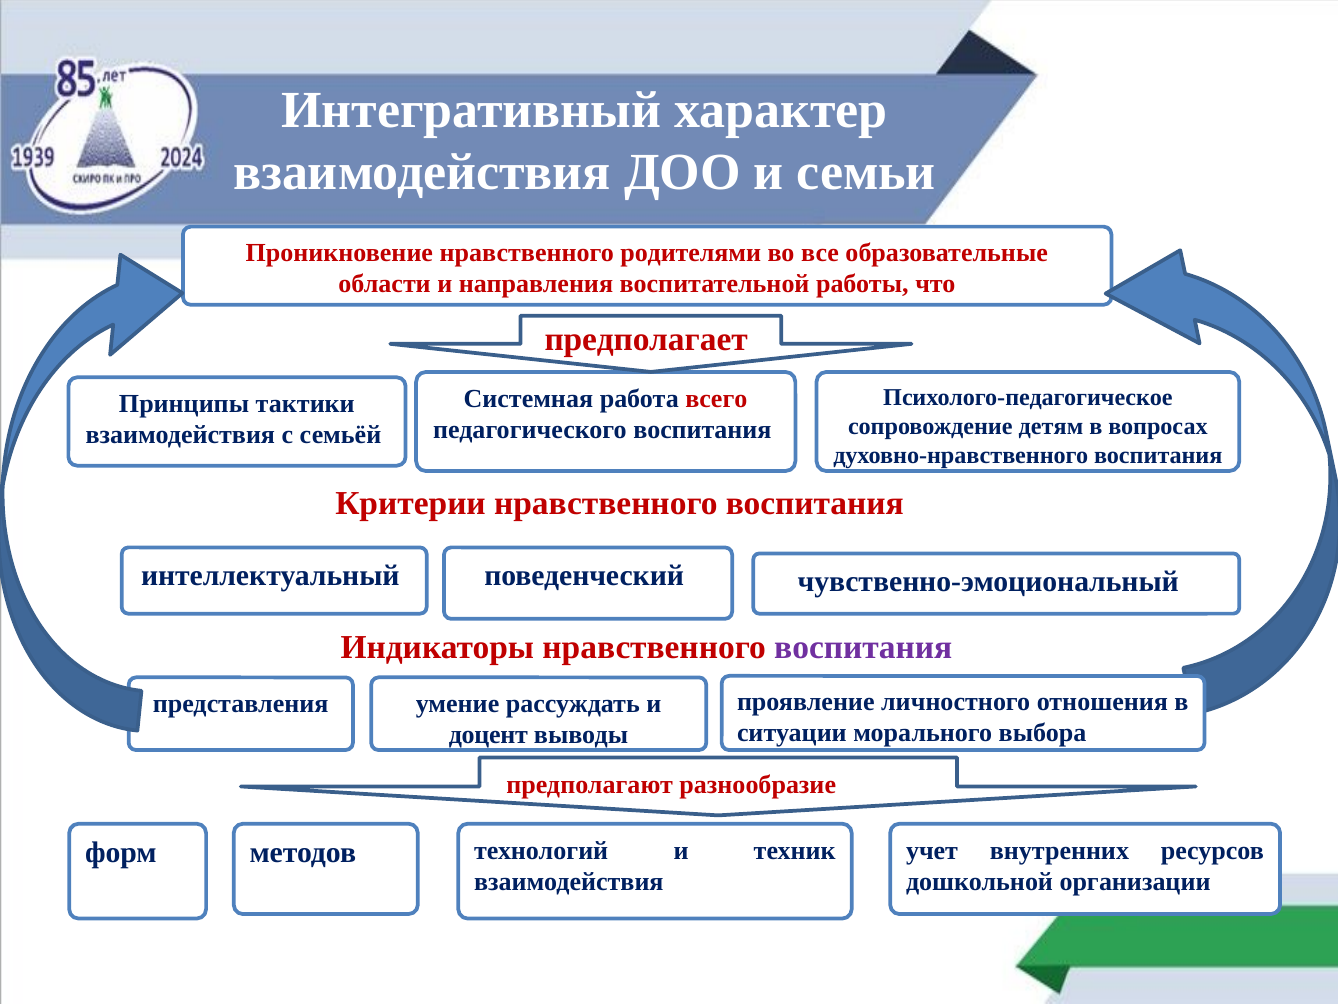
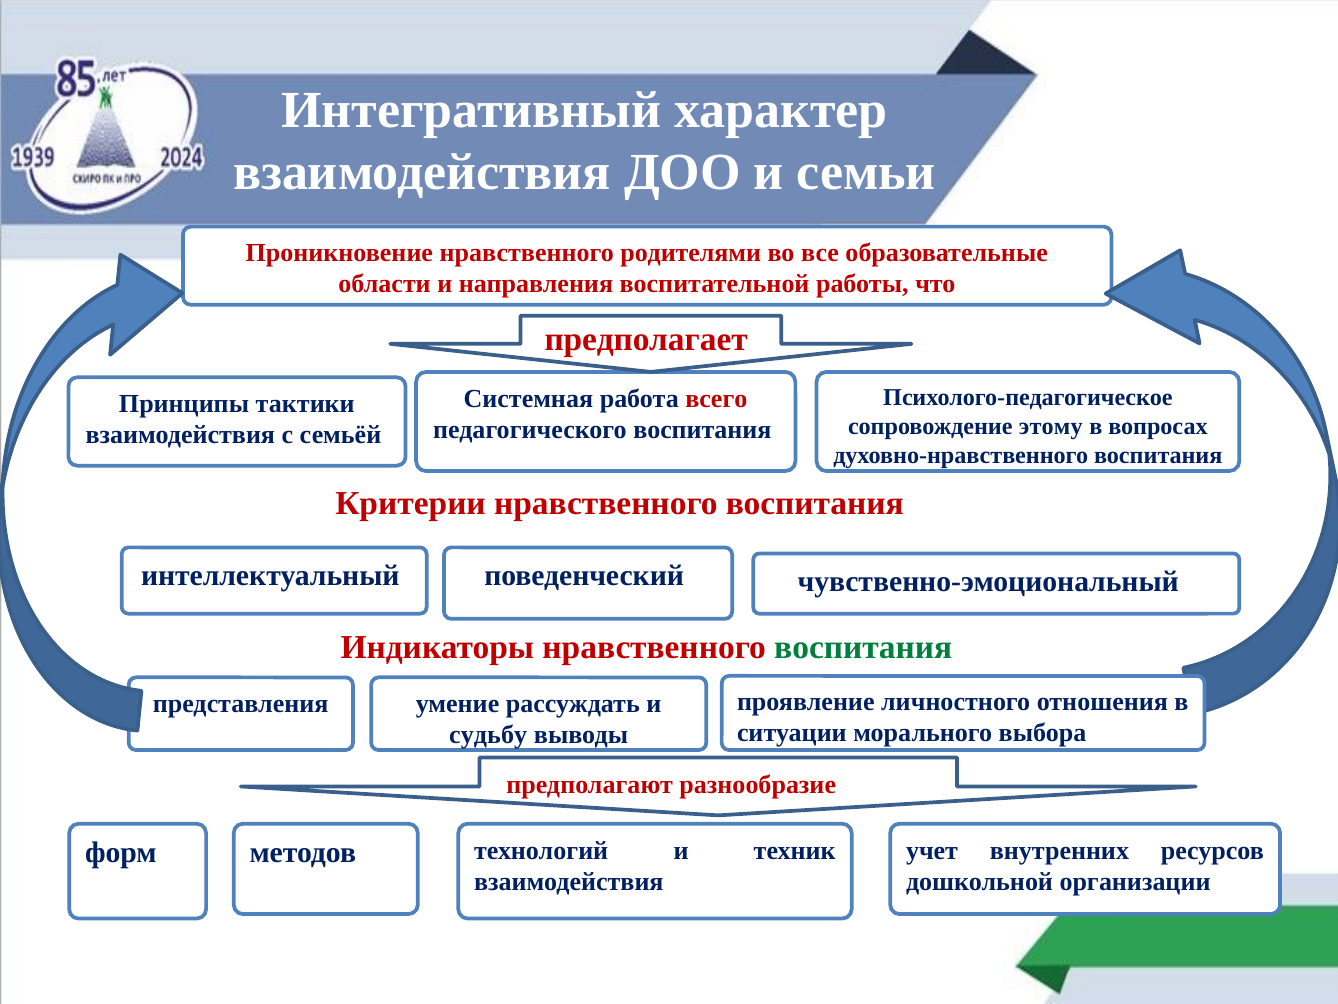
детям: детям -> этому (1051, 426)
воспитания colour: purple -> green (863, 648)
доцент: доцент -> судьбу (488, 734)
